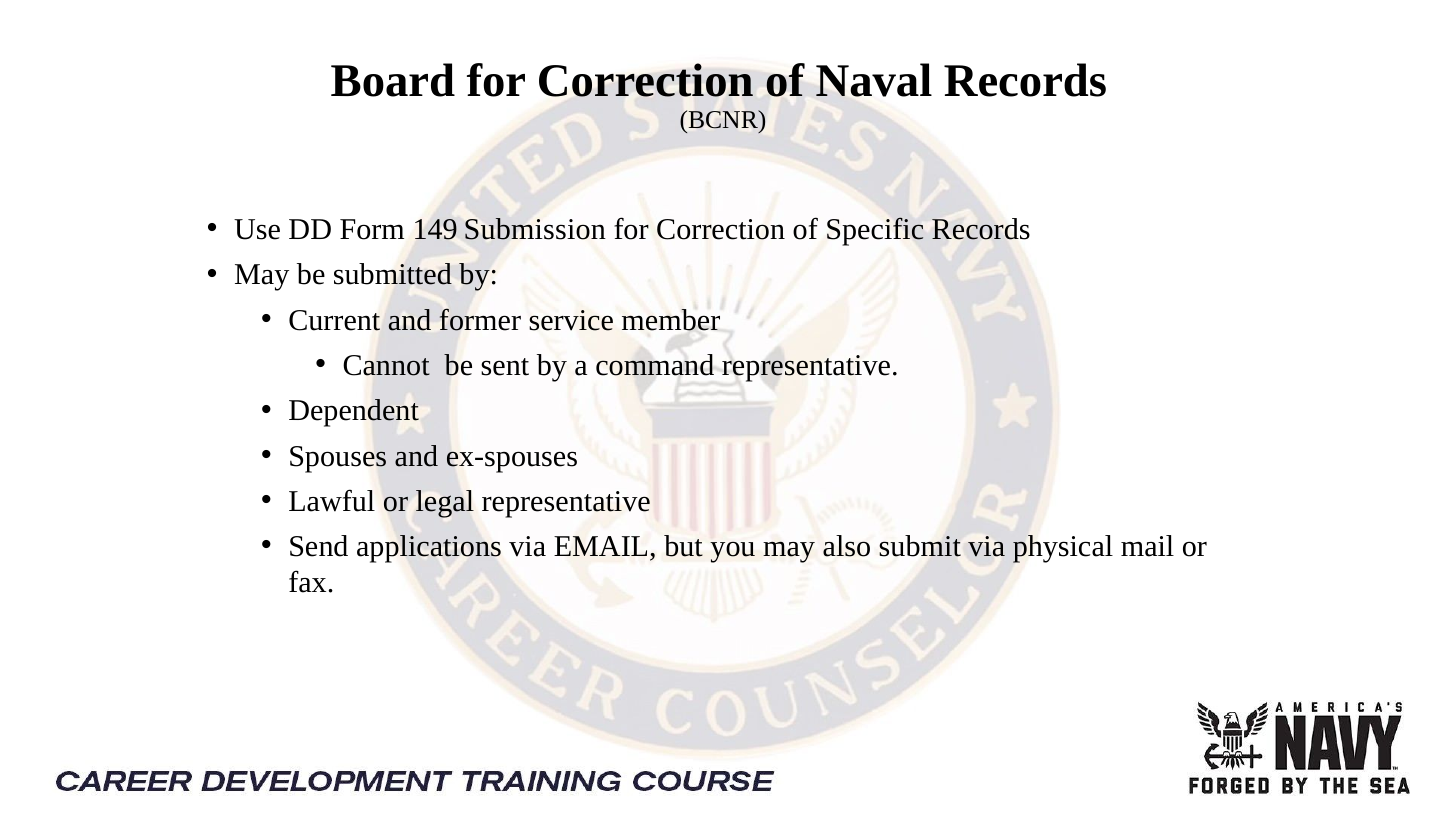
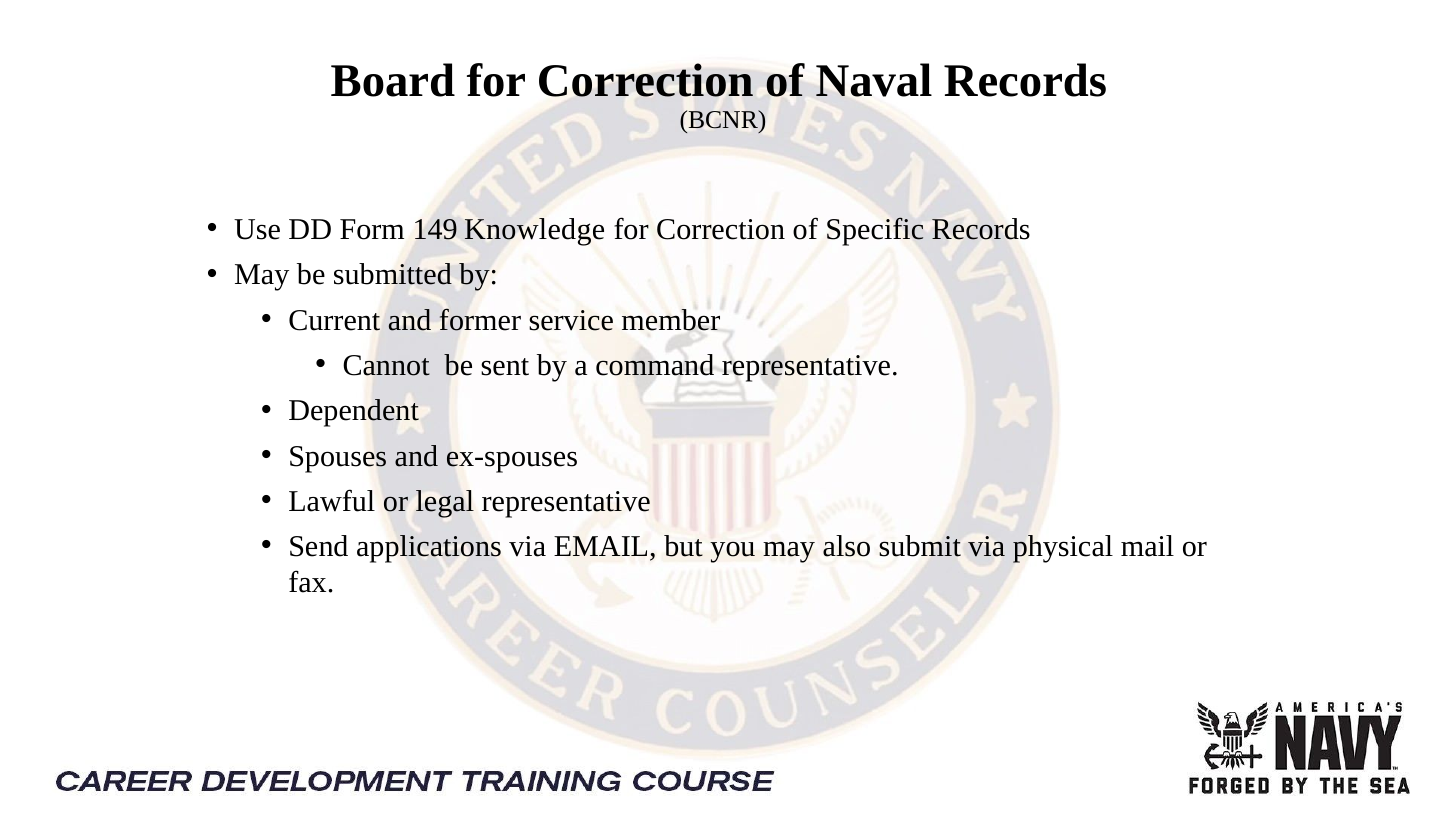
Submission: Submission -> Knowledge (535, 229)
